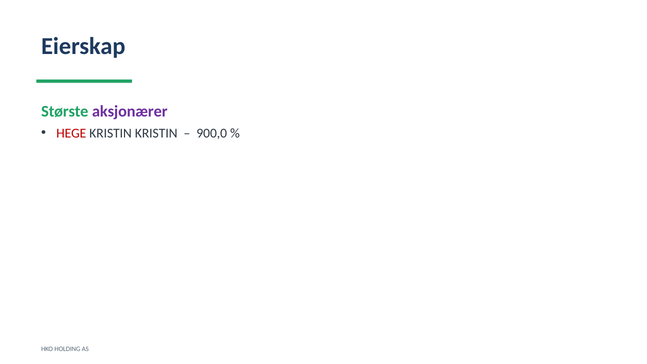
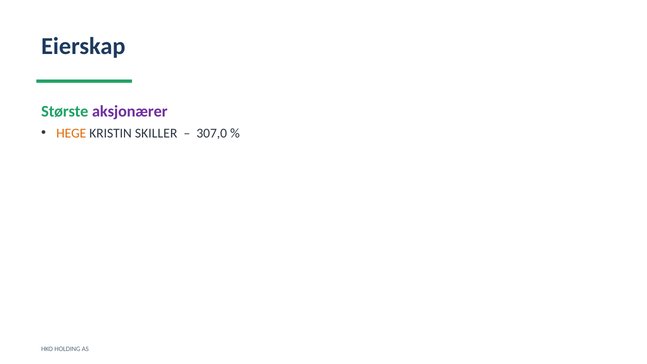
HEGE colour: red -> orange (71, 133)
KRISTIN KRISTIN: KRISTIN -> SKILLER (156, 133)
900,0: 900,0 -> 307,0 (212, 133)
